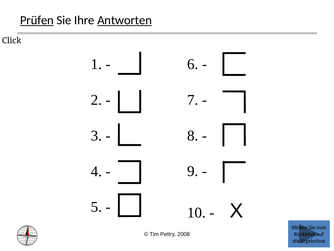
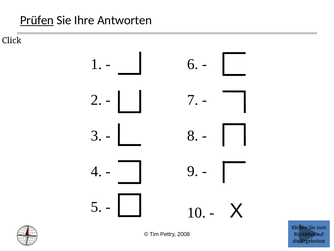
Antworten underline: present -> none (125, 20)
